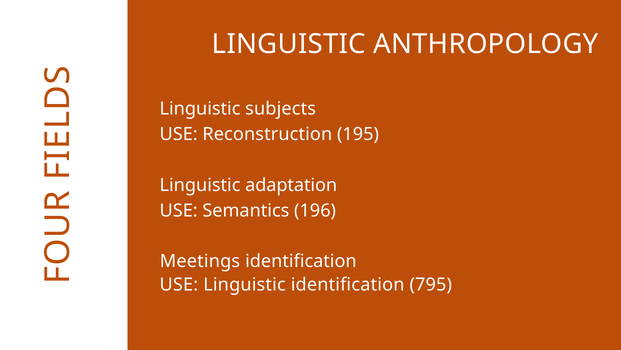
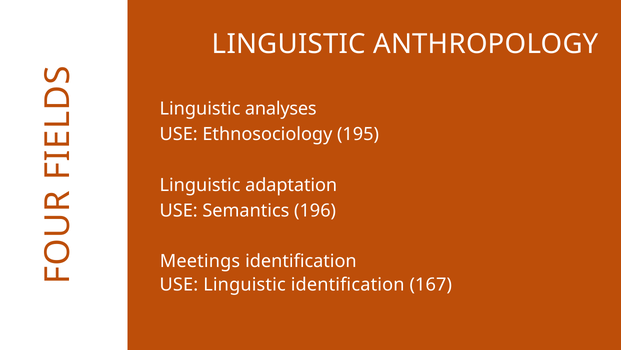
subjects: subjects -> analyses (281, 109)
Reconstruction: Reconstruction -> Ethnosociology (267, 134)
795: 795 -> 167 (431, 284)
